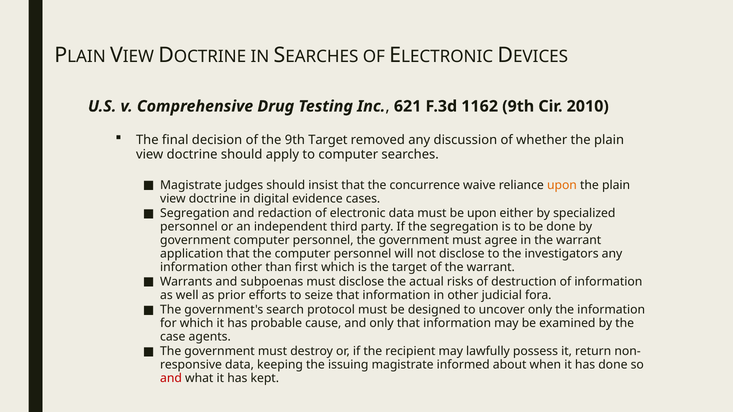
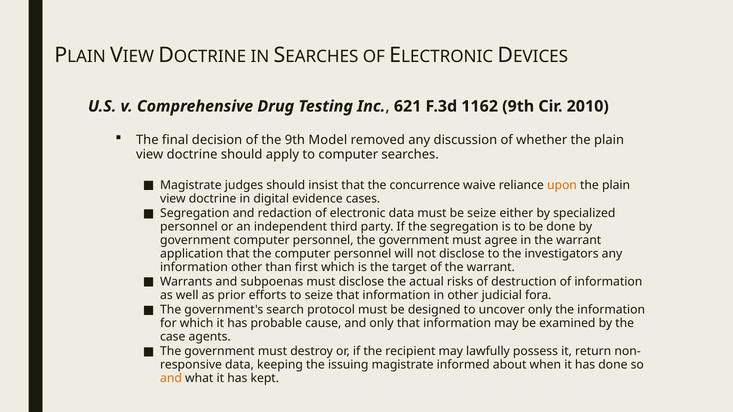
9th Target: Target -> Model (328, 140)
be upon: upon -> seize (482, 213)
and colour: red -> orange (171, 379)
